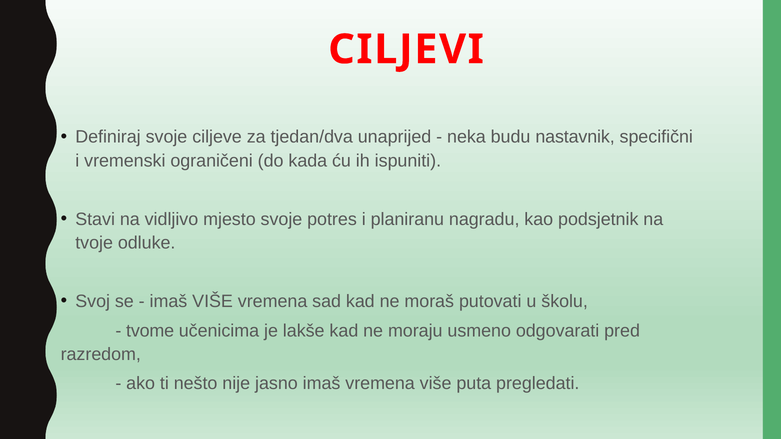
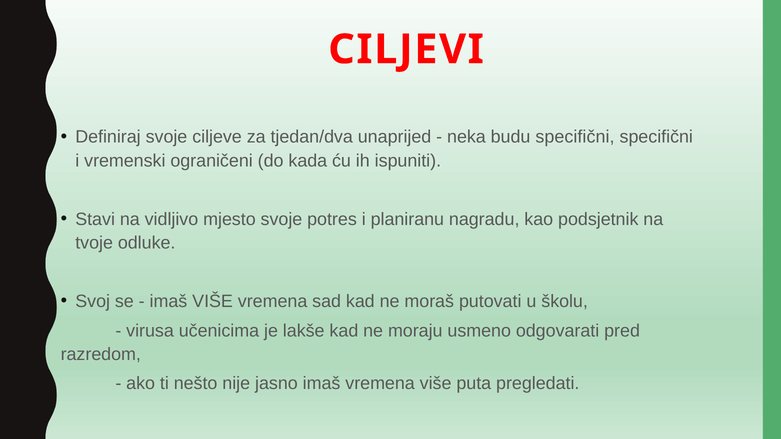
budu nastavnik: nastavnik -> specifični (575, 137)
tvome: tvome -> virusa (150, 331)
